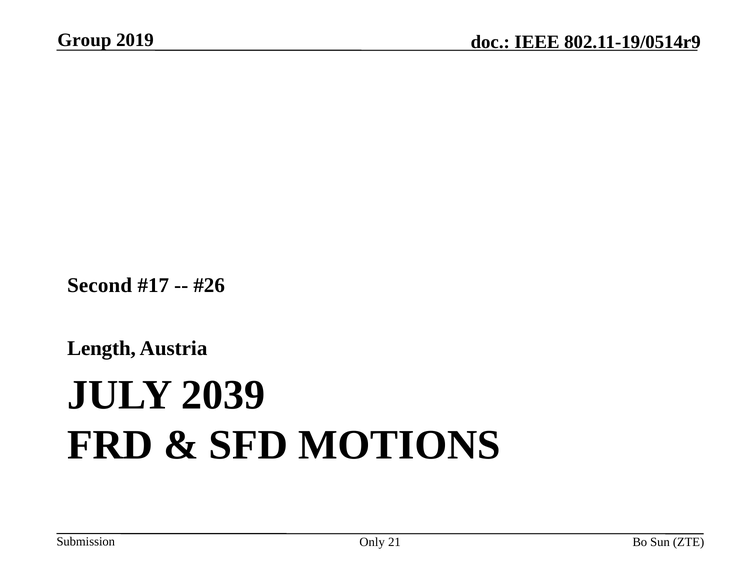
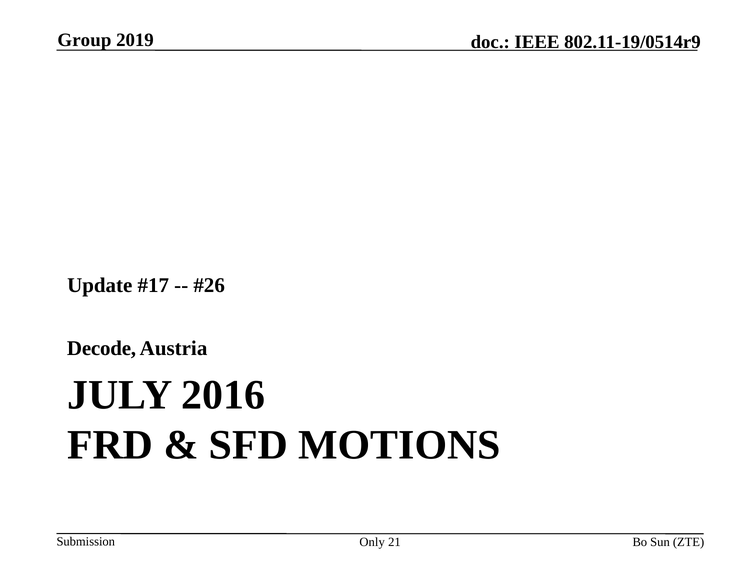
Second: Second -> Update (100, 286)
Length: Length -> Decode (102, 348)
2039: 2039 -> 2016 (223, 395)
